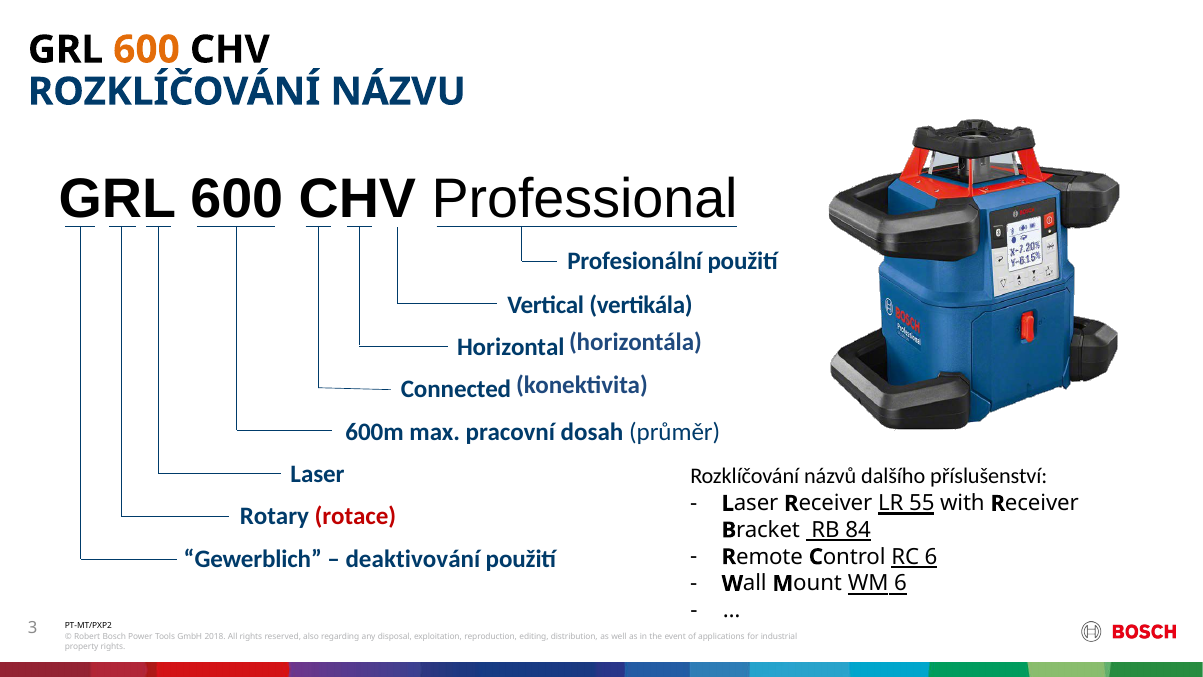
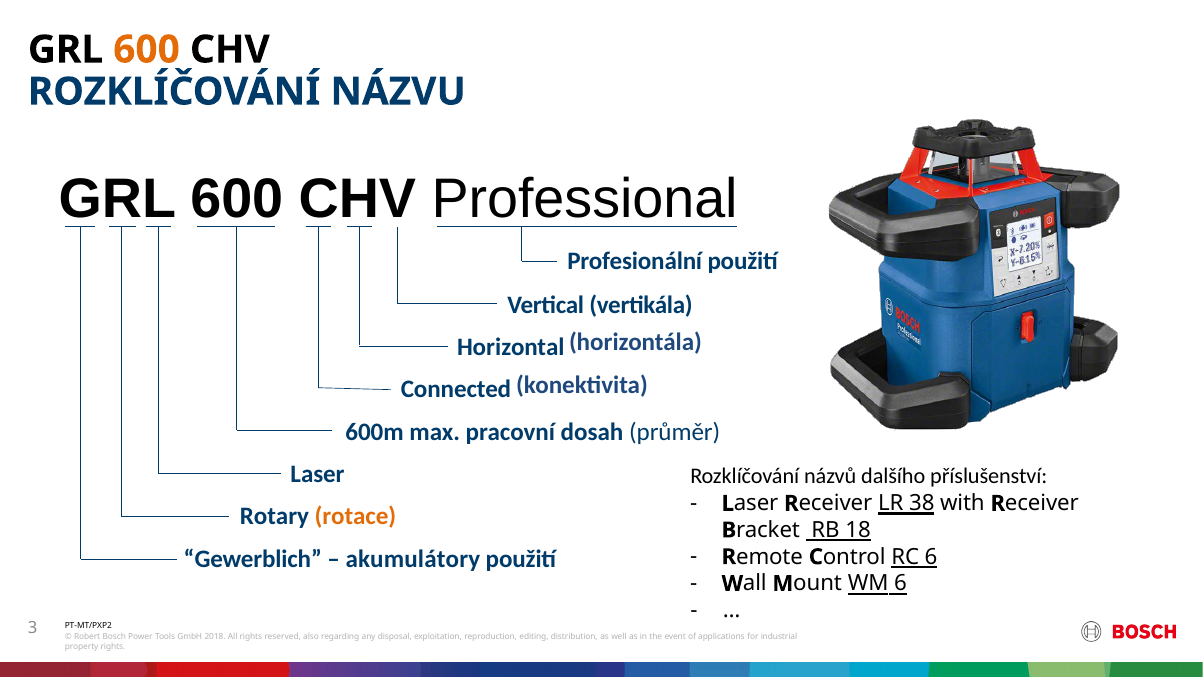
55: 55 -> 38 (922, 503)
rotace colour: red -> orange (355, 516)
84: 84 -> 18 (858, 530)
deaktivování: deaktivování -> akumulátory (413, 559)
